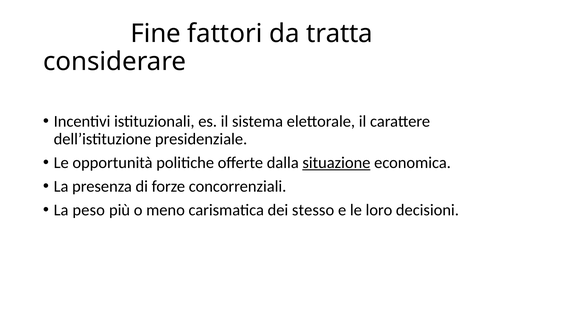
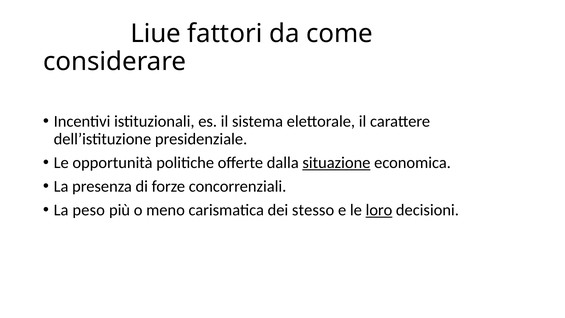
Fine: Fine -> Liue (156, 33)
tratta: tratta -> come (340, 33)
loro underline: none -> present (379, 210)
